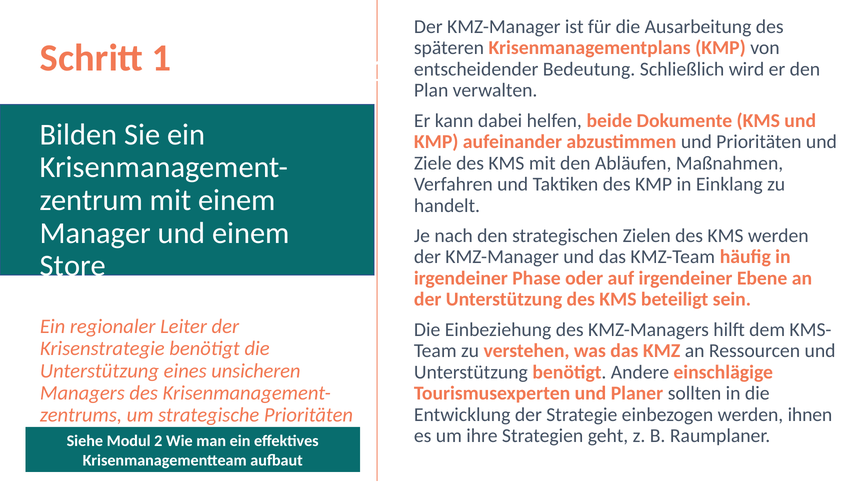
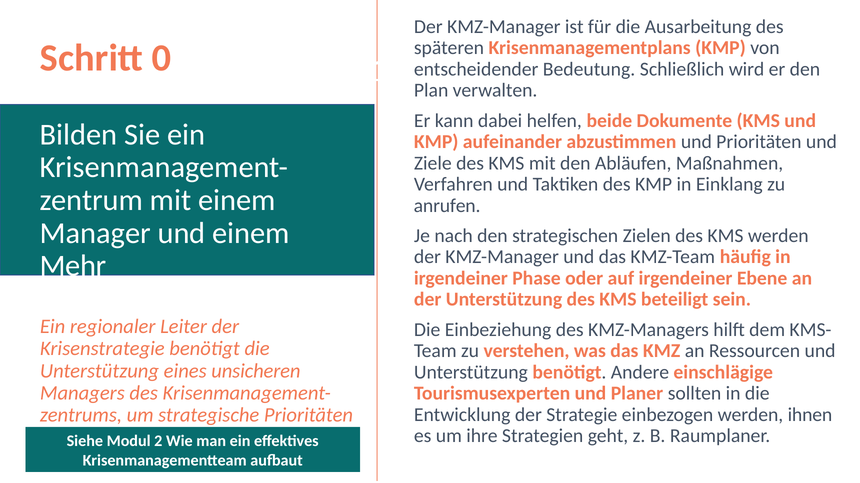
Schritt 1: 1 -> 0 (162, 58)
handelt: handelt -> anrufen (447, 206)
Store: Store -> Mehr (73, 266)
